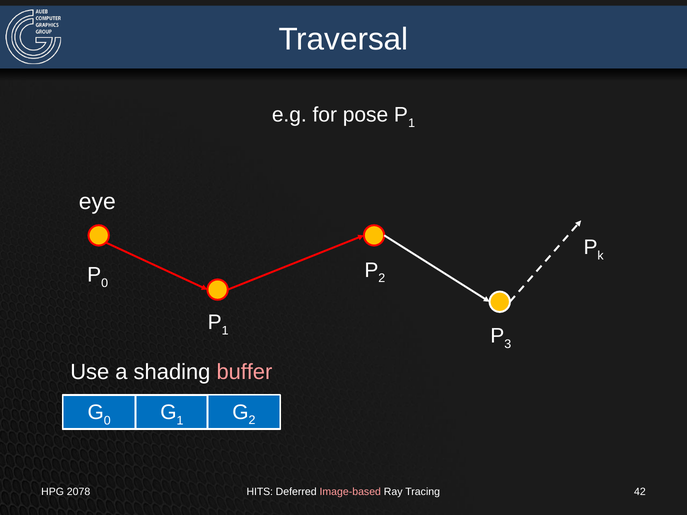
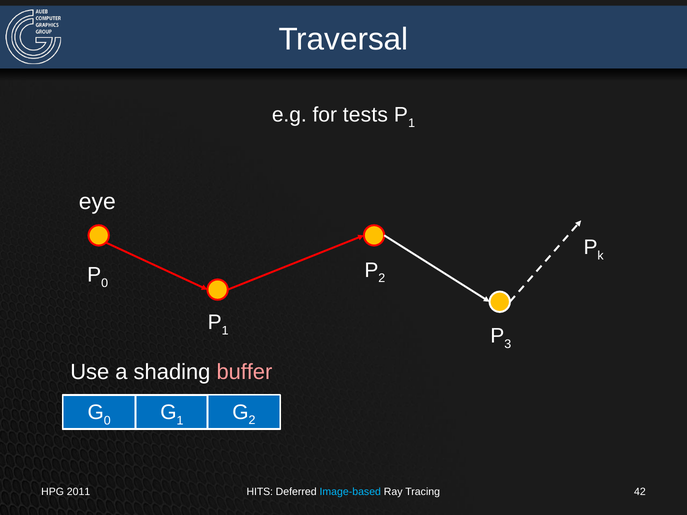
pose: pose -> tests (365, 115)
2078: 2078 -> 2011 (79, 492)
Image-based colour: pink -> light blue (350, 492)
